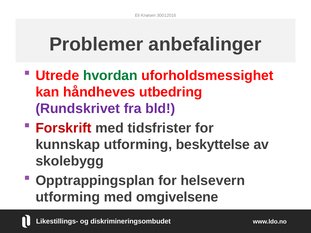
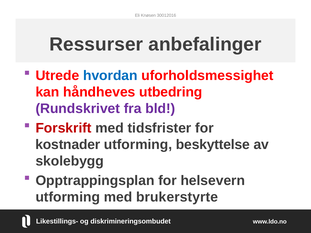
Problemer: Problemer -> Ressurser (96, 44)
hvordan colour: green -> blue (110, 76)
kunnskap: kunnskap -> kostnader (68, 145)
omgivelsene: omgivelsene -> brukerstyrte (177, 197)
